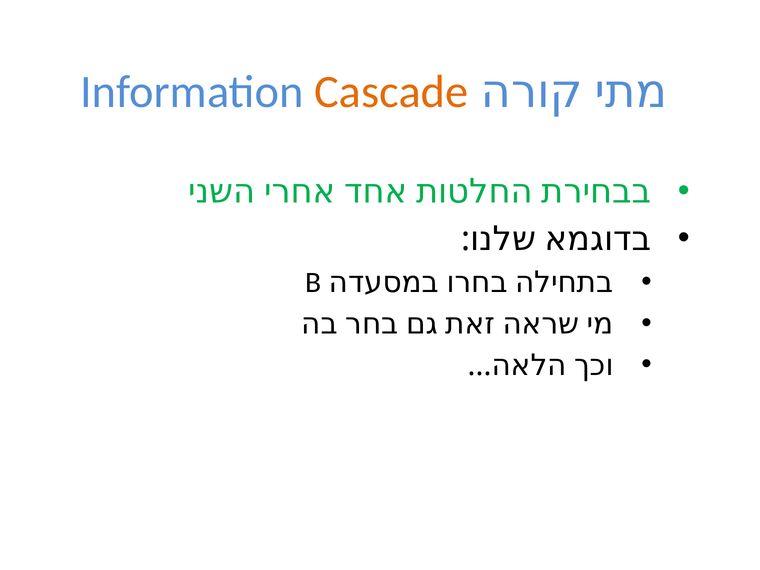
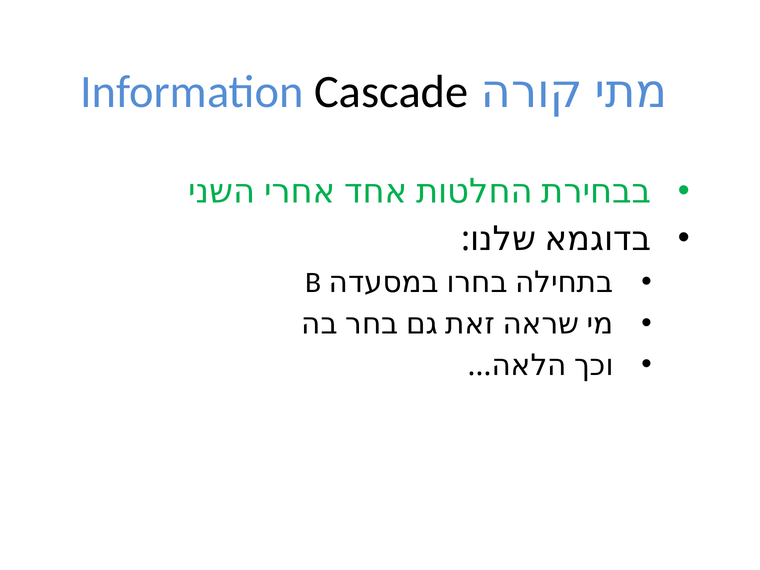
Cascade colour: orange -> black (391, 92)
